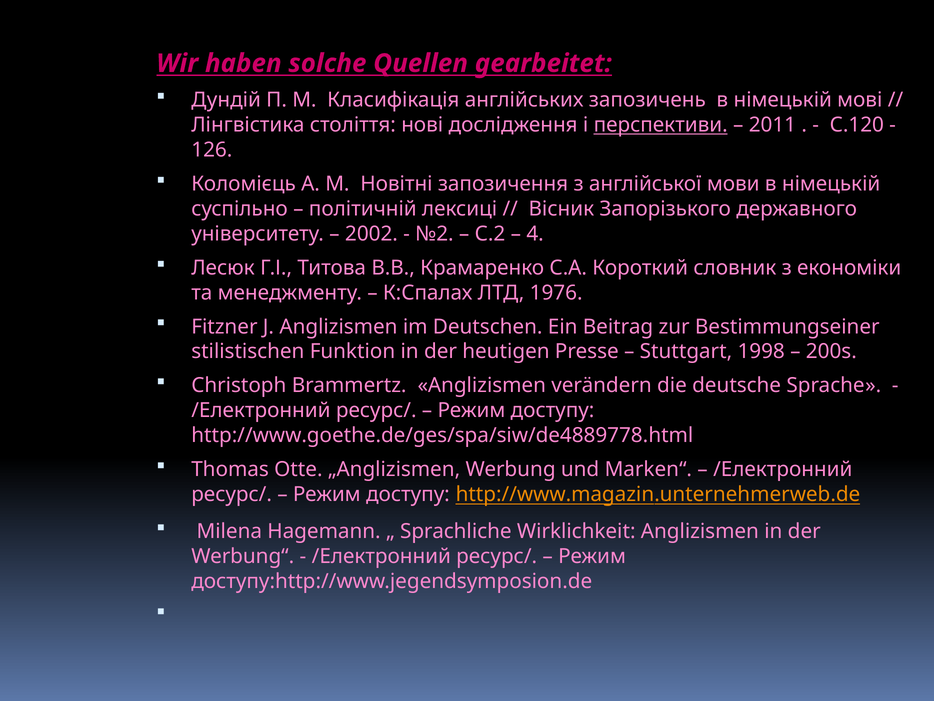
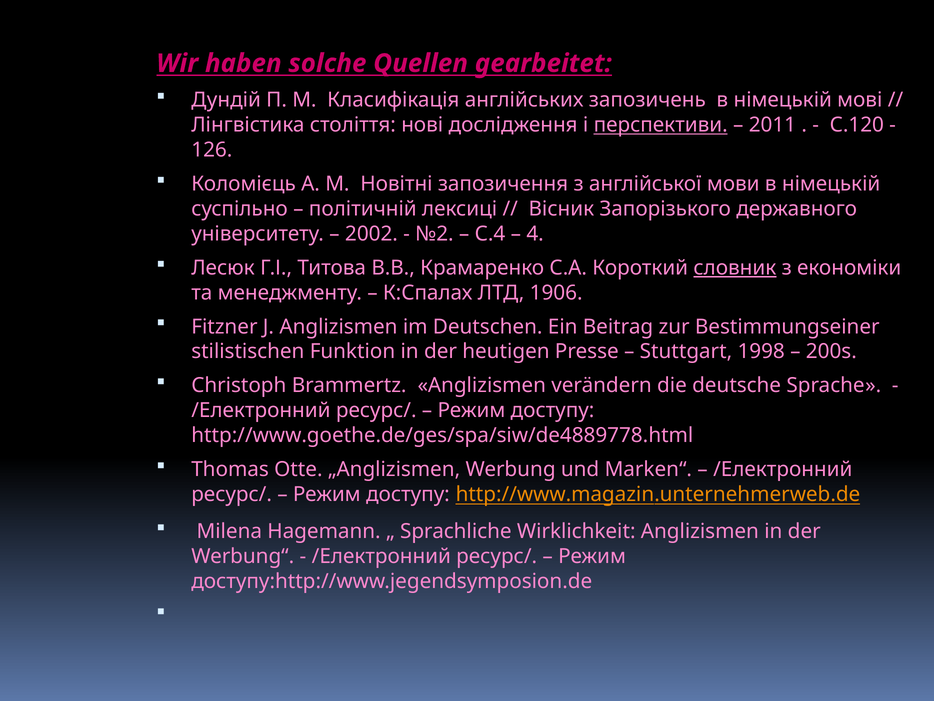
С.2: С.2 -> С.4 (490, 234)
словник underline: none -> present (735, 268)
1976: 1976 -> 1906 (556, 292)
